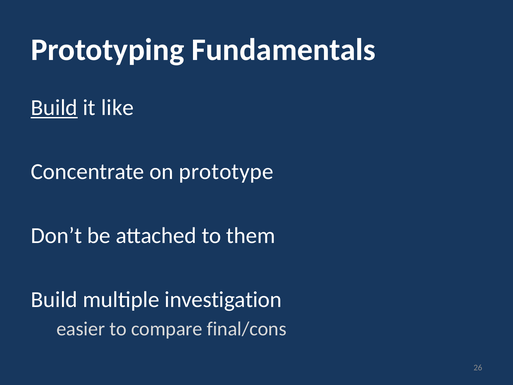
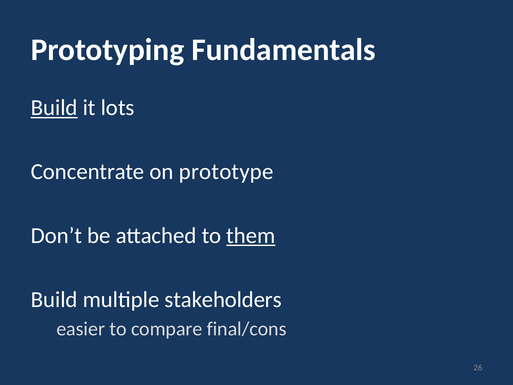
like: like -> lots (118, 108)
them underline: none -> present (251, 235)
investigation: investigation -> stakeholders (223, 299)
